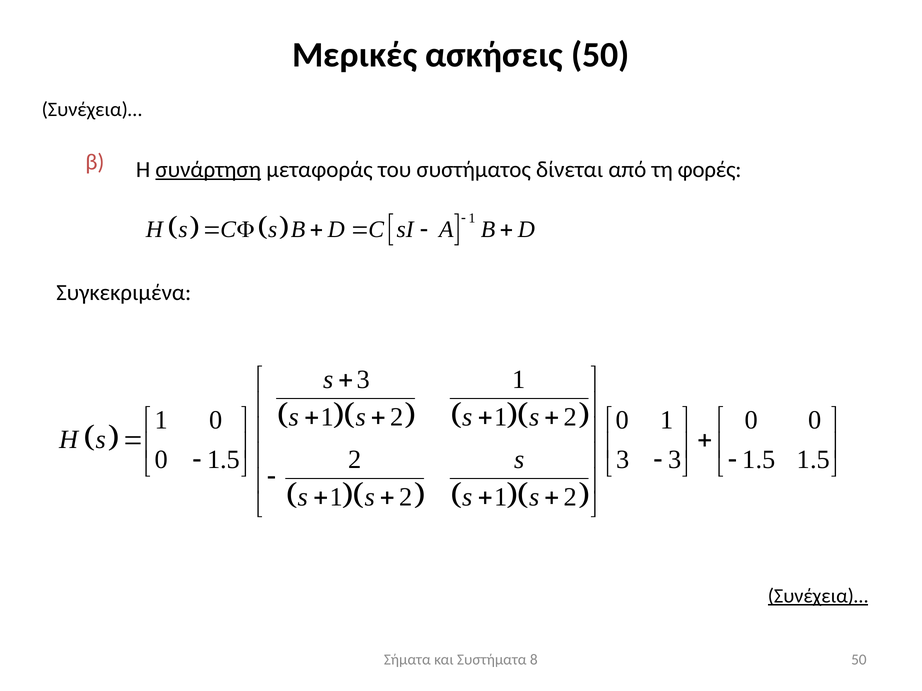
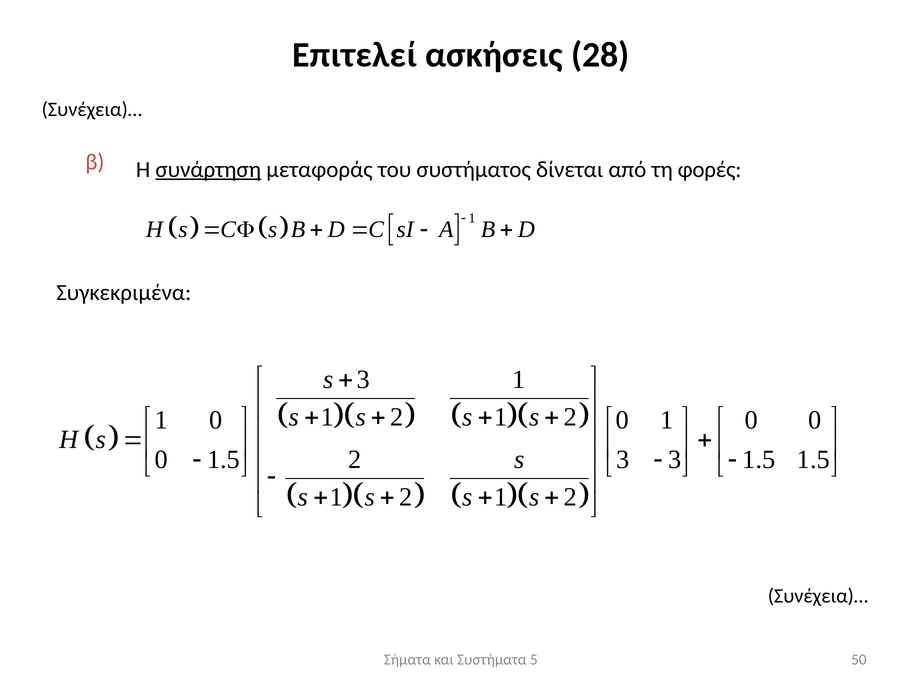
Μερικές: Μερικές -> Επιτελεί (354, 55)
ασκήσεις 50: 50 -> 28 (600, 55)
Συνέχεια)… underline: present -> none (818, 596)
8: 8 -> 5 (534, 660)
